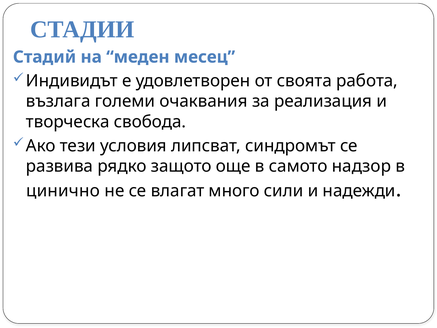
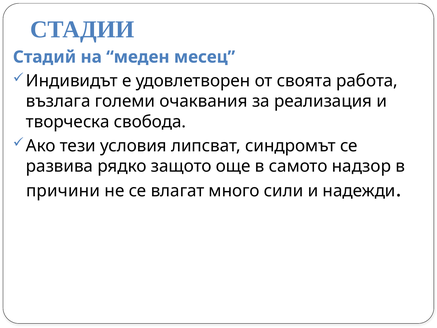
цинично: цинично -> причини (63, 191)
